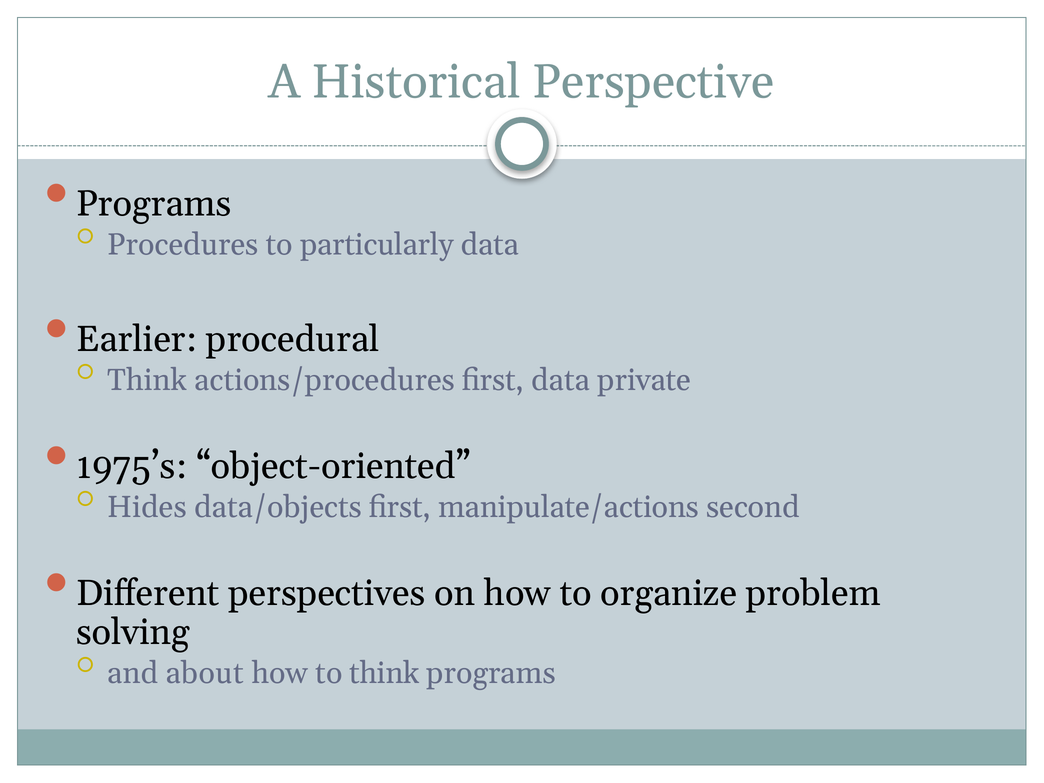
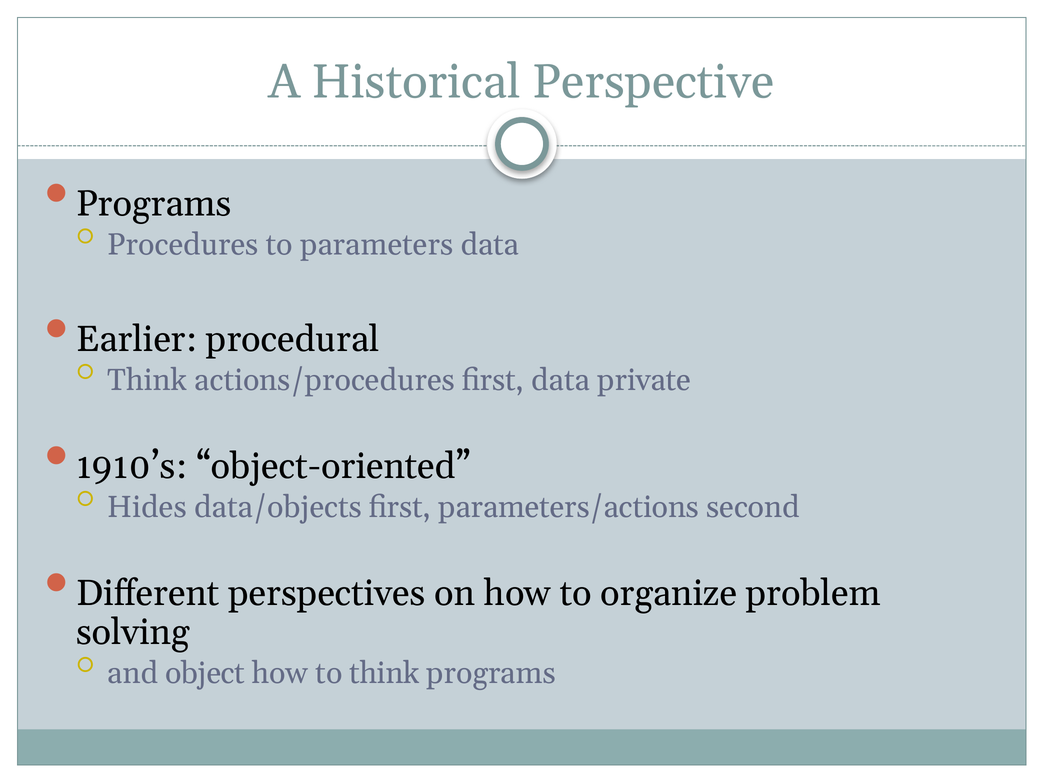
particularly: particularly -> parameters (377, 245)
1975’s: 1975’s -> 1910’s (132, 466)
manipulate/actions: manipulate/actions -> parameters/actions (569, 507)
about: about -> object (205, 673)
